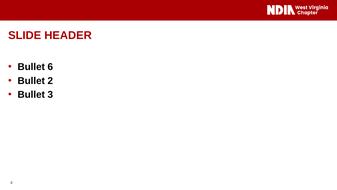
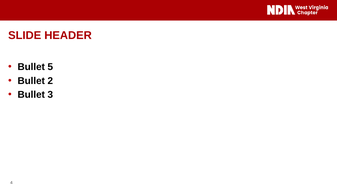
6: 6 -> 5 (50, 67)
